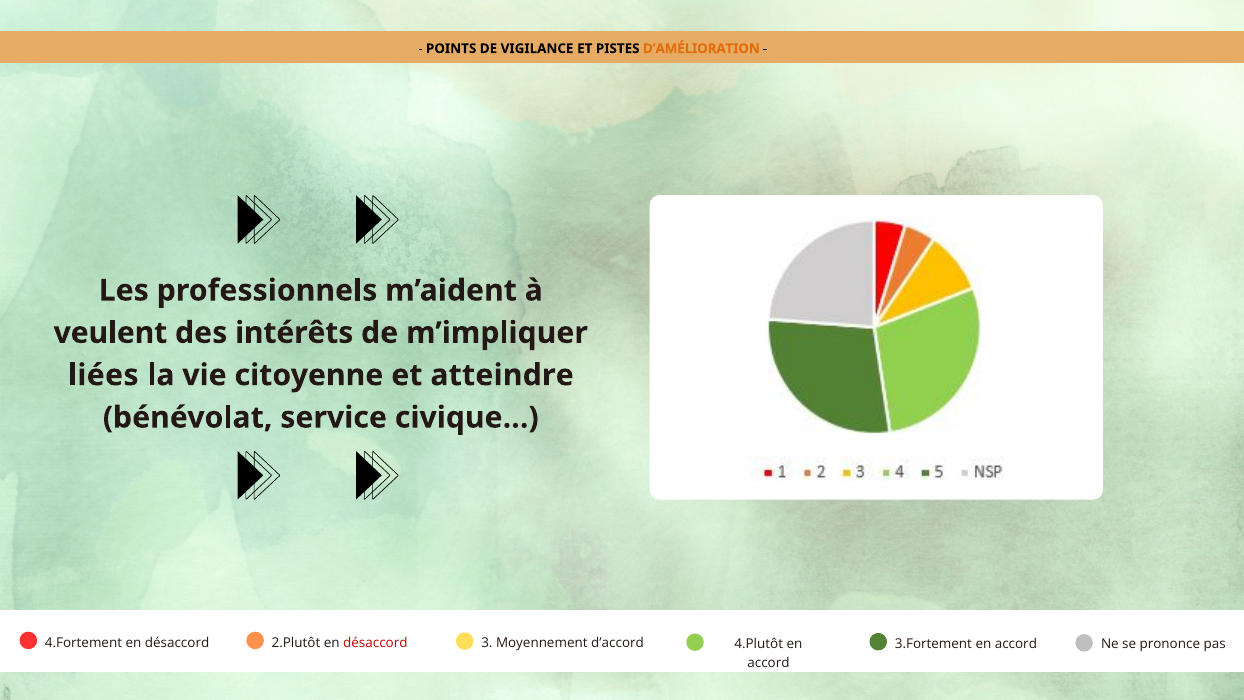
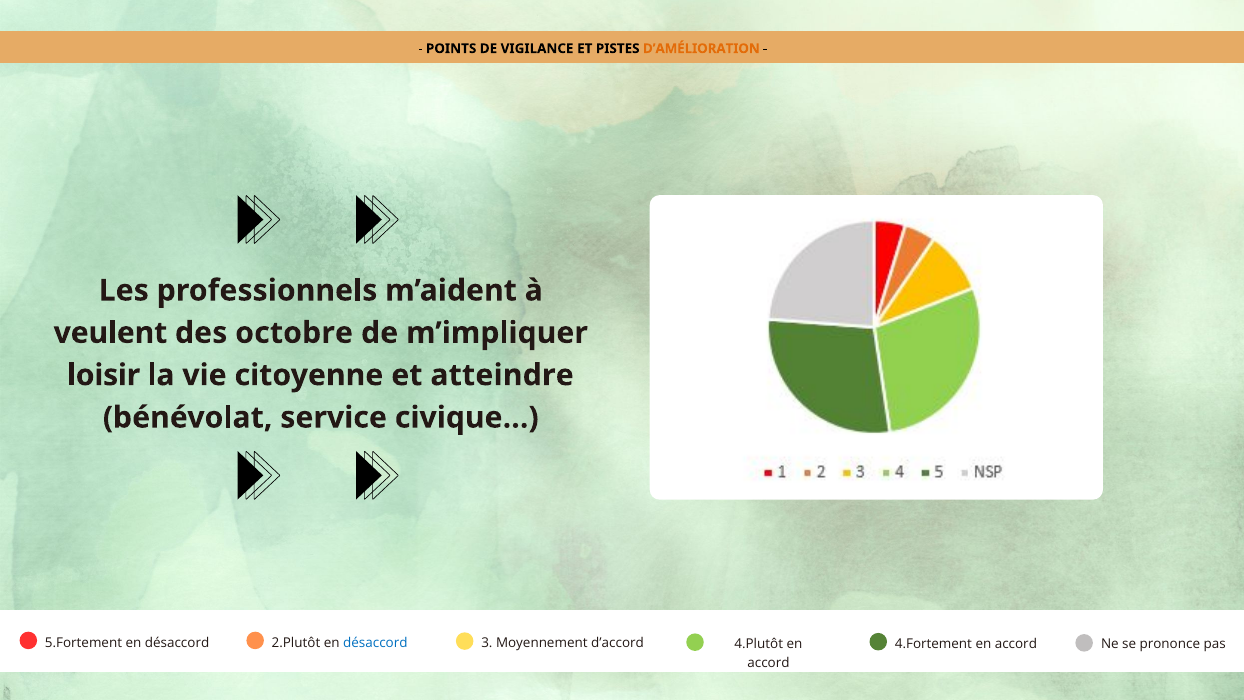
intérêts: intérêts -> octobre (294, 333)
liées: liées -> loisir (104, 375)
4.Fortement: 4.Fortement -> 5.Fortement (83, 643)
désaccord colour: red -> blue (375, 643)
3.Fortement: 3.Fortement -> 4.Fortement (933, 644)
